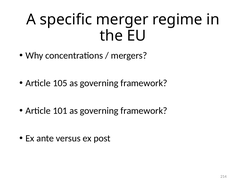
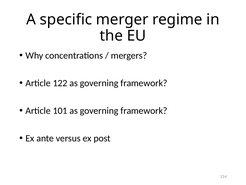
105: 105 -> 122 (60, 83)
